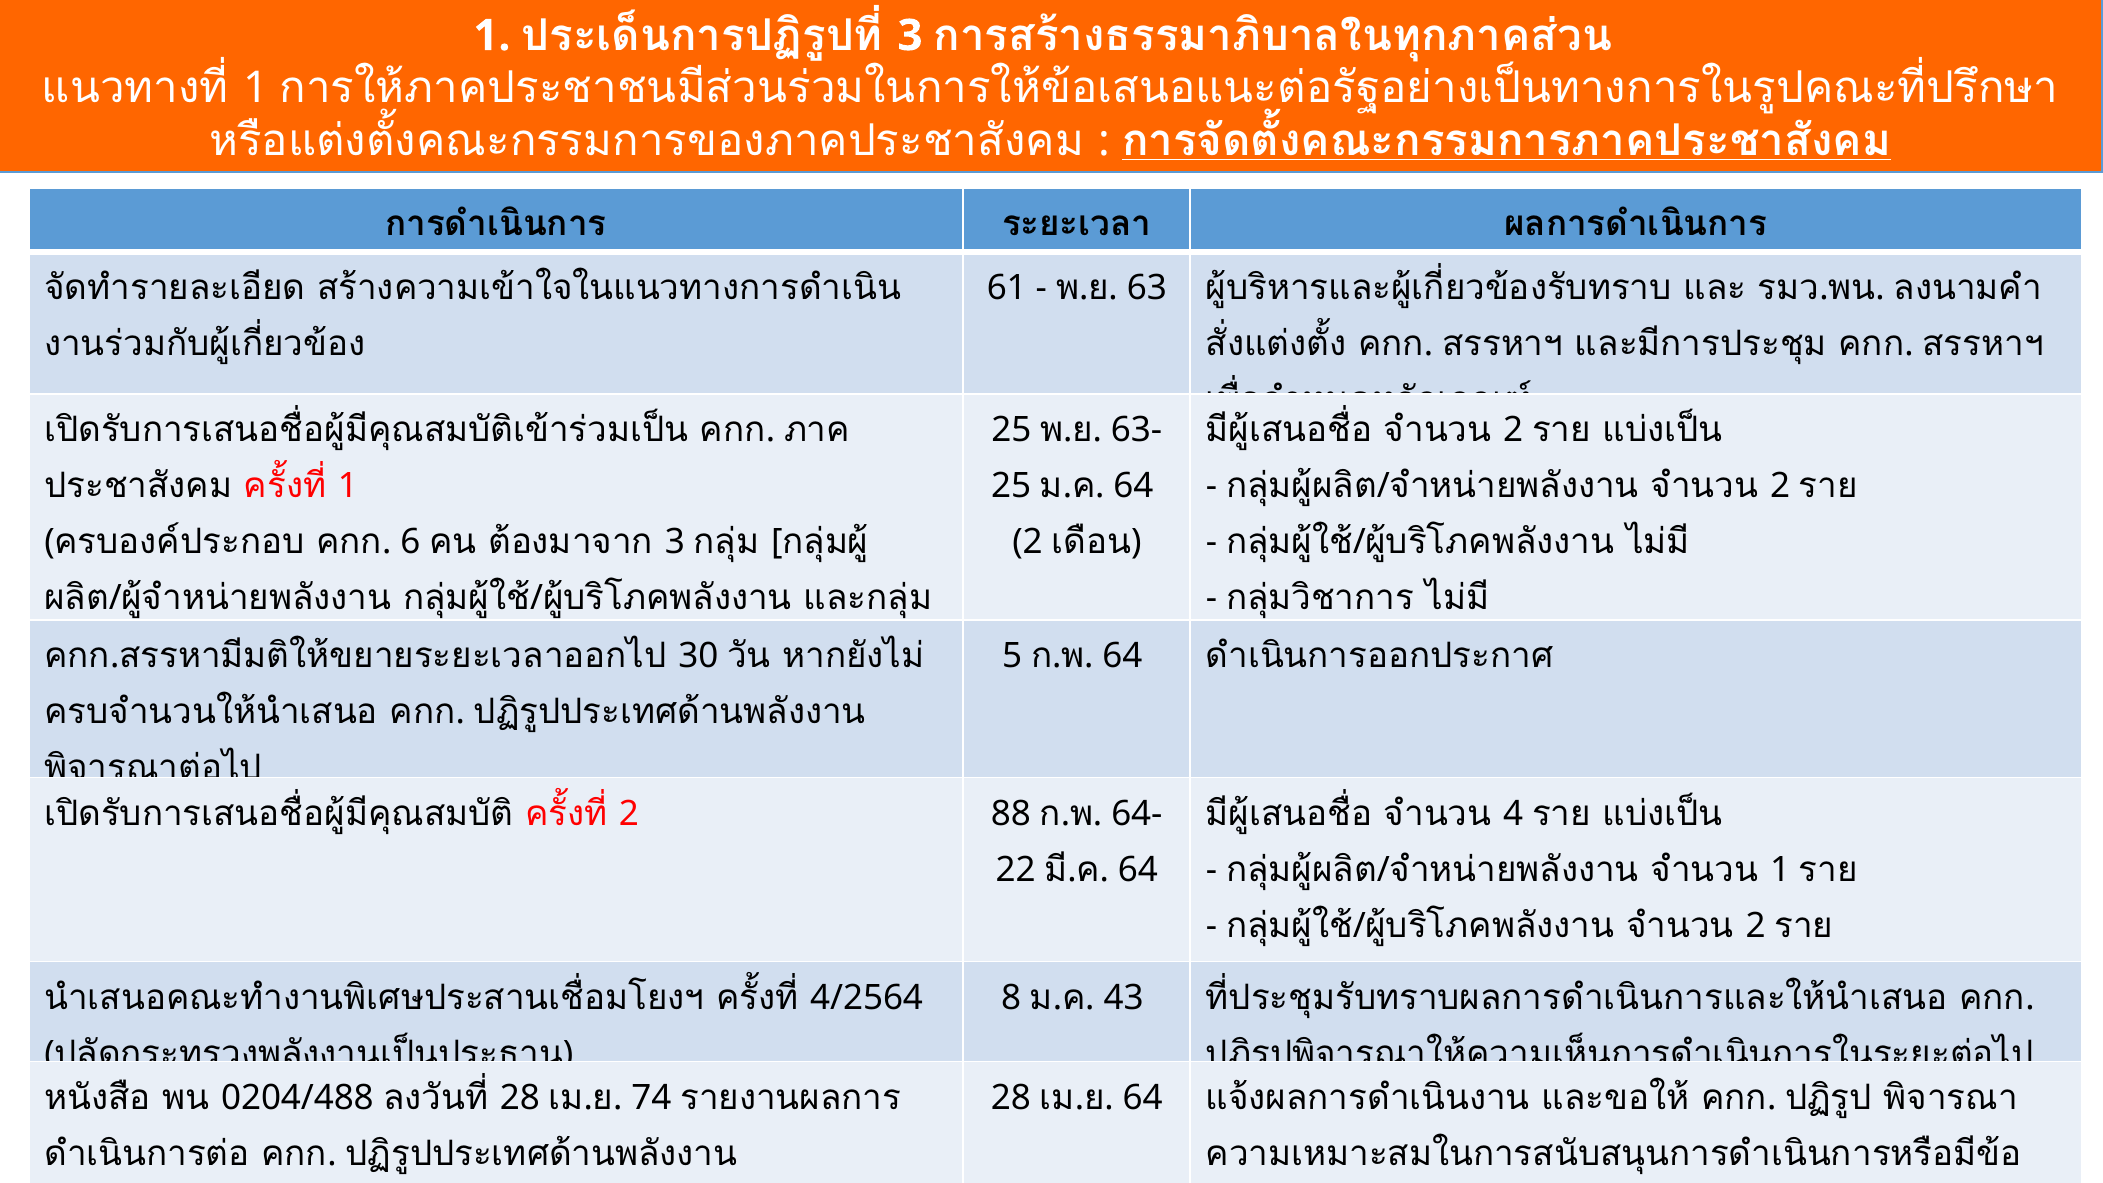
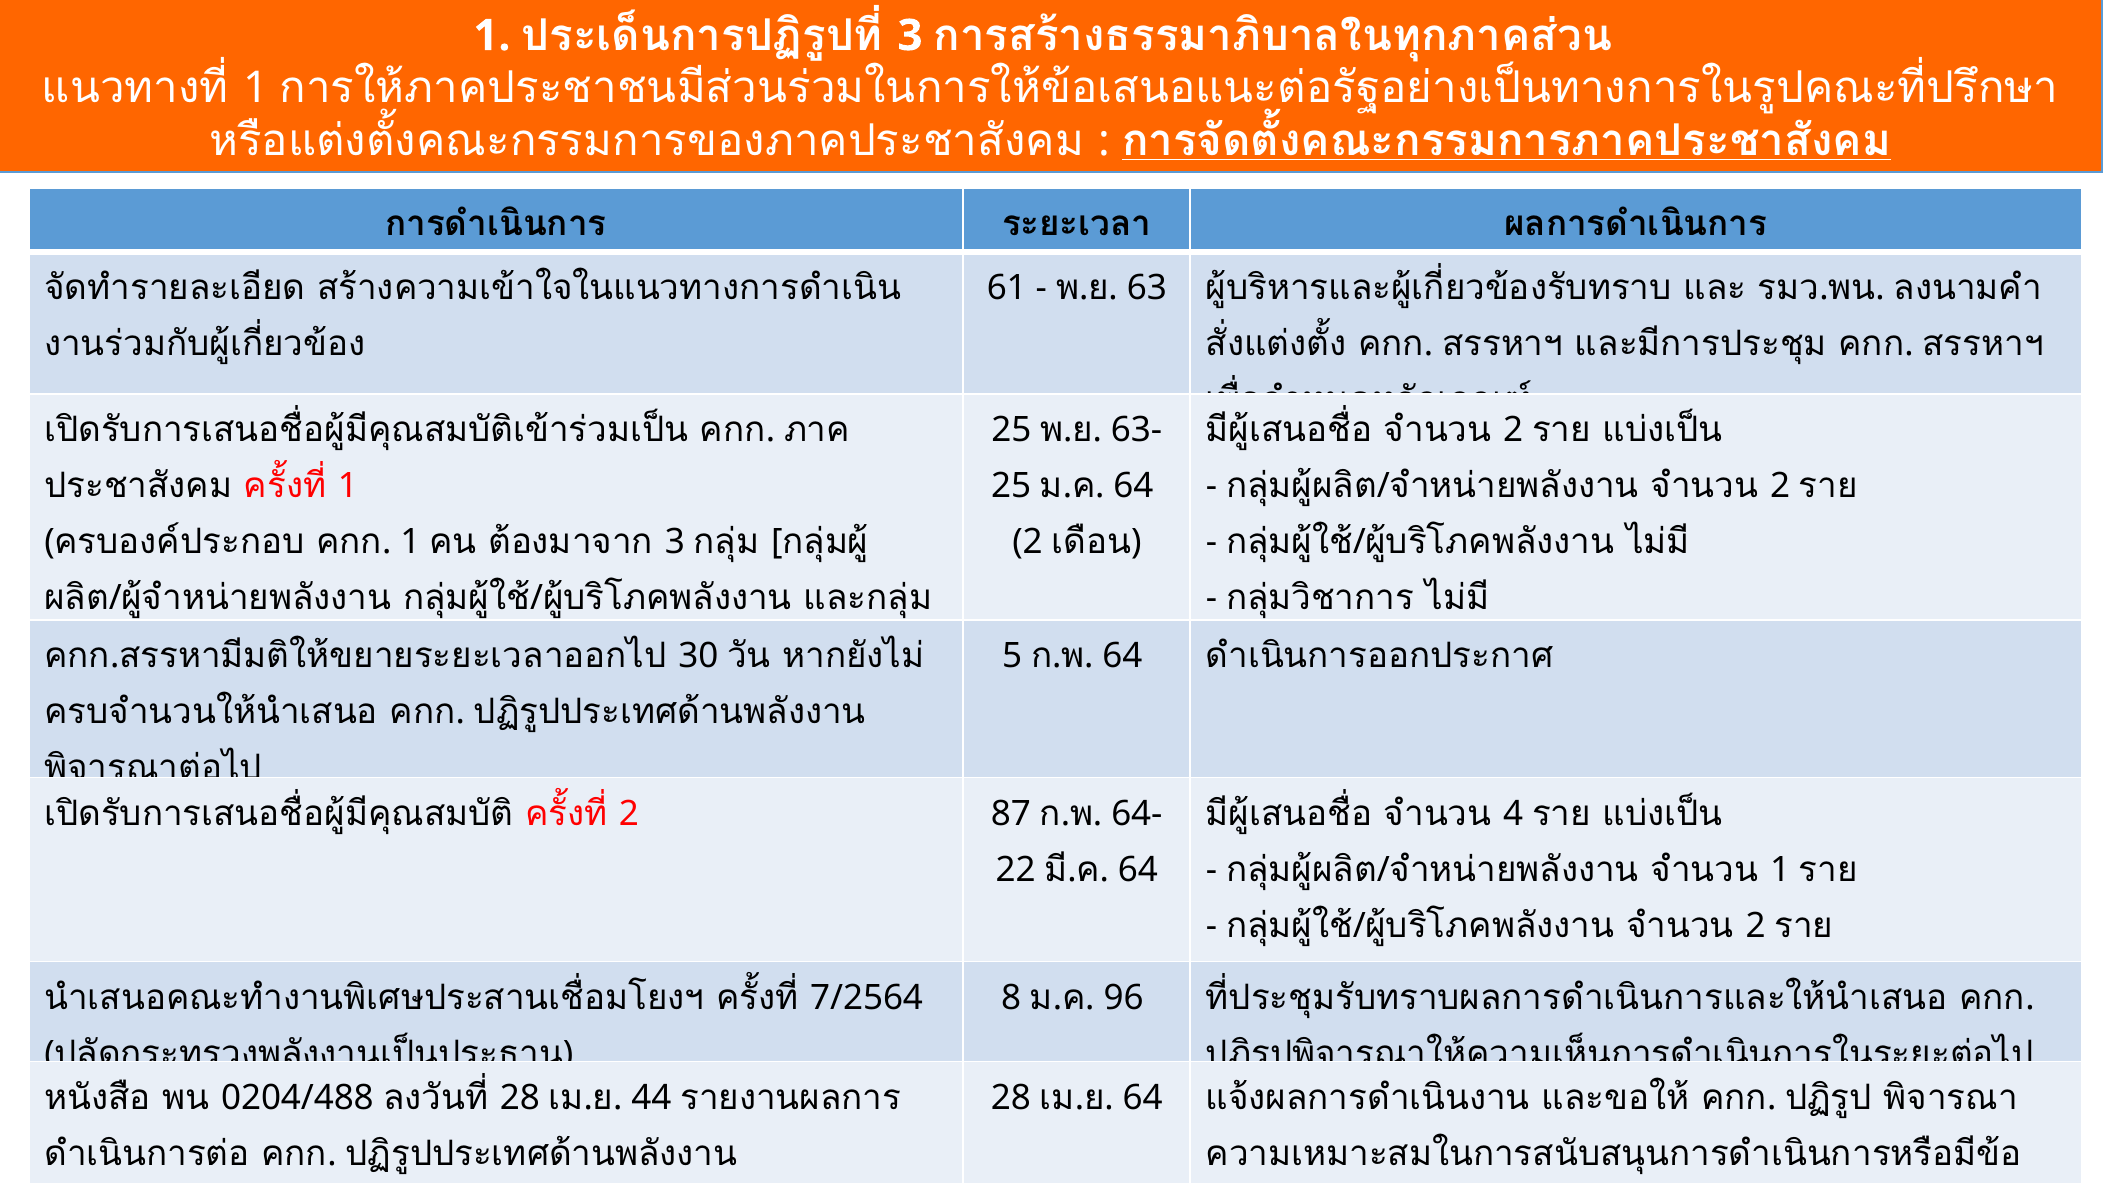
6: 6 -> 1 (410, 542)
88: 88 -> 87 (1011, 814)
43: 43 -> 96 (1124, 998)
4/2564: 4/2564 -> 7/2564 (867, 998)
74: 74 -> 44 (651, 1098)
